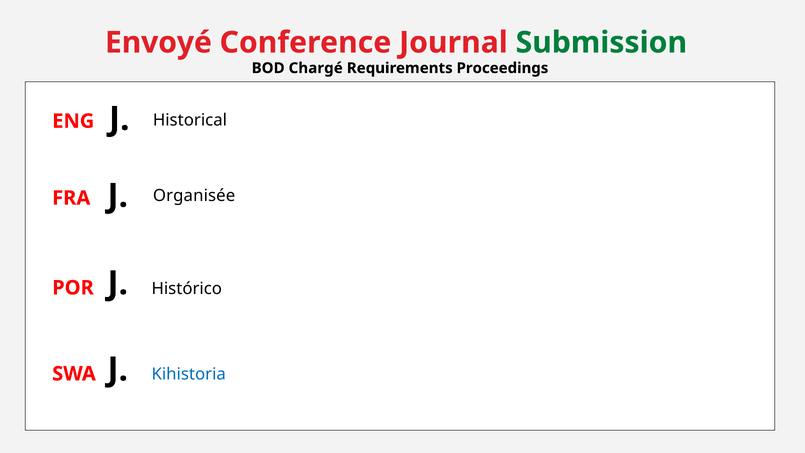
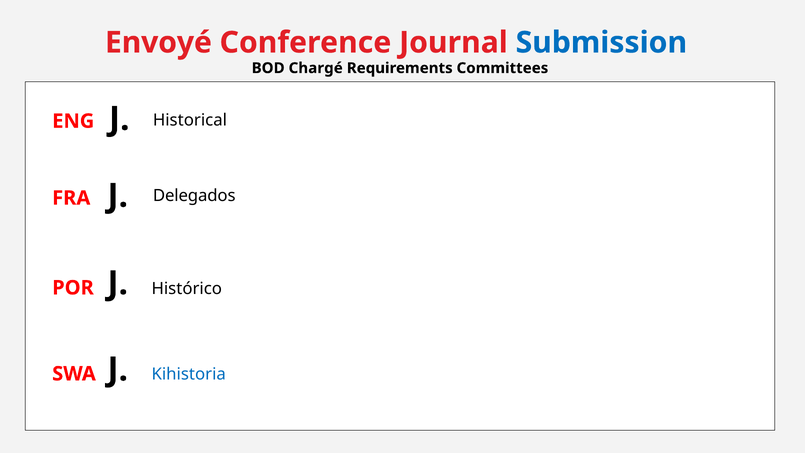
Submission colour: green -> blue (601, 43)
Proceedings: Proceedings -> Committees (502, 68)
Organisée: Organisée -> Delegados (194, 196)
